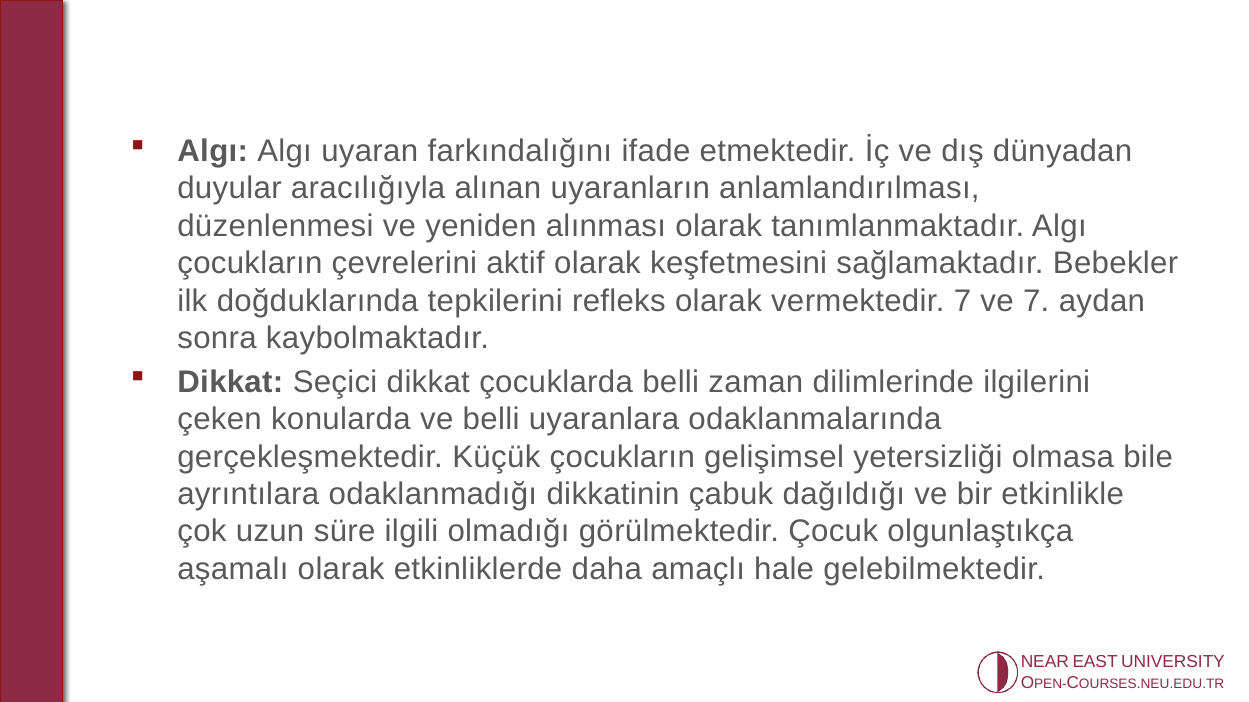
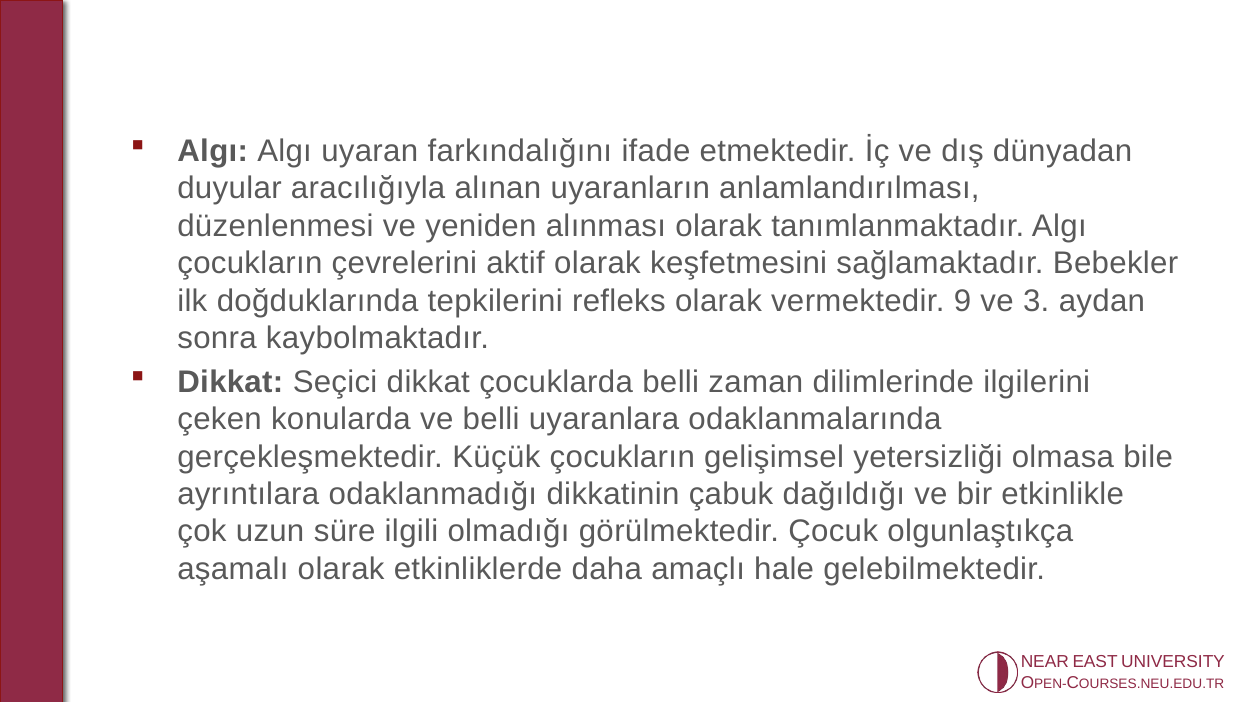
vermektedir 7: 7 -> 9 (963, 301)
ve 7: 7 -> 3 (1036, 301)
